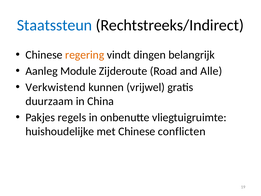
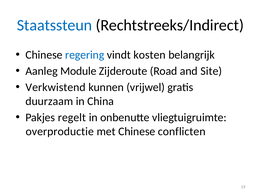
regering colour: orange -> blue (85, 55)
dingen: dingen -> kosten (150, 55)
Alle: Alle -> Site (211, 71)
regels: regels -> regelt (72, 117)
huishoudelijke: huishoudelijke -> overproductie (60, 131)
